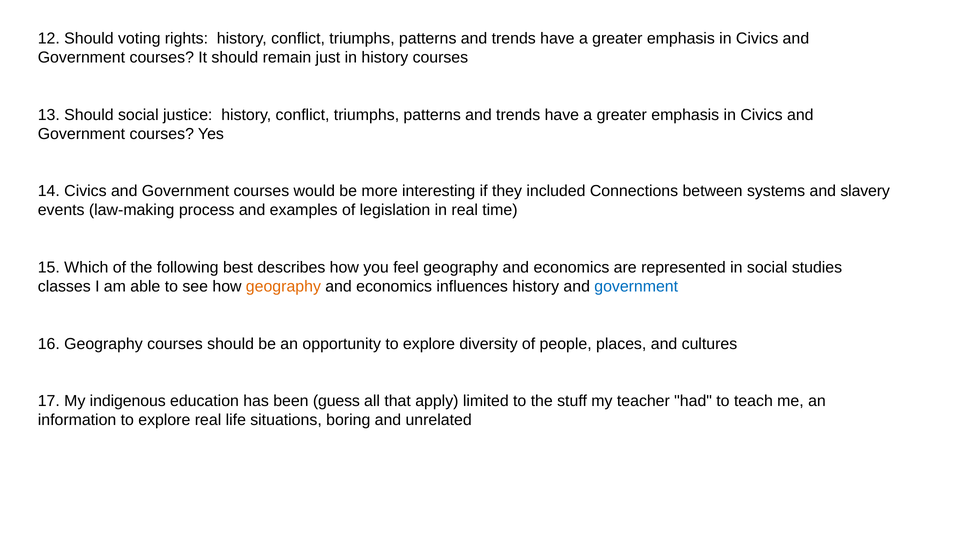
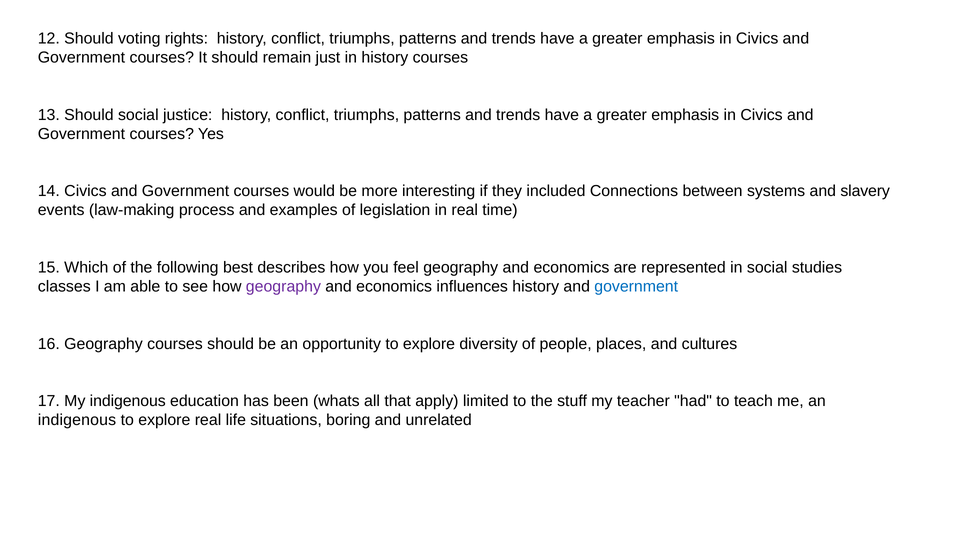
geography colour: orange -> purple (283, 286)
guess: guess -> whats (336, 401)
information: information -> indigenous (77, 420)
